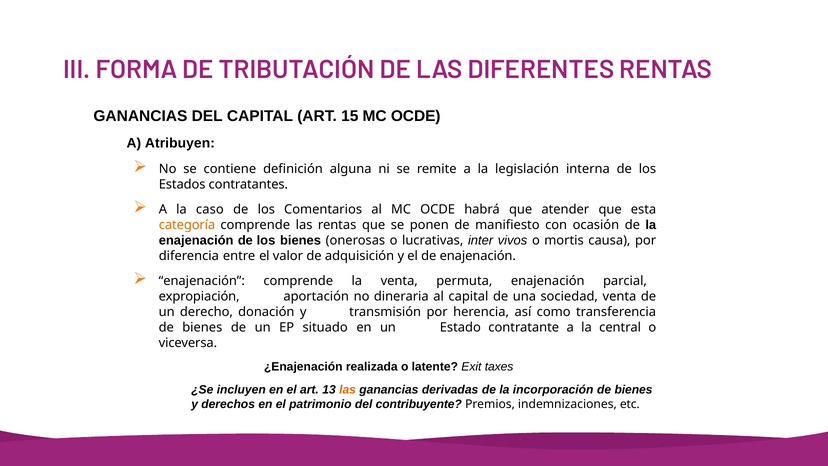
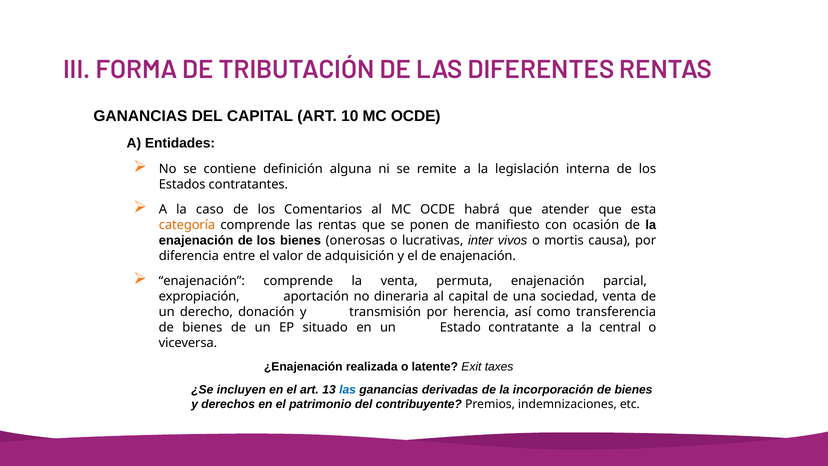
15: 15 -> 10 (350, 116)
Atribuyen: Atribuyen -> Entidades (180, 143)
las colour: orange -> blue (348, 390)
